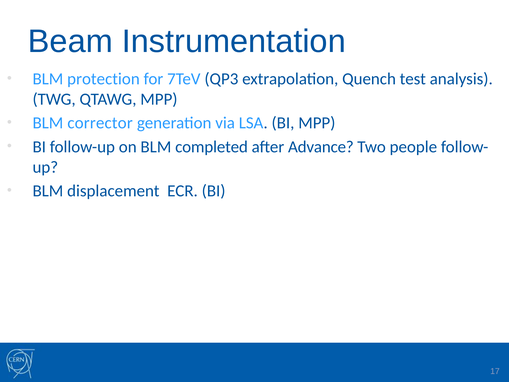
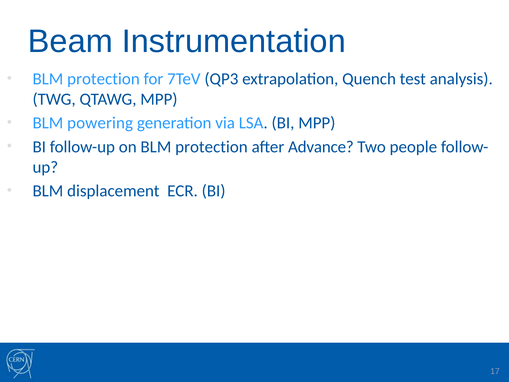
corrector: corrector -> powering (100, 123)
on BLM completed: completed -> protection (211, 147)
